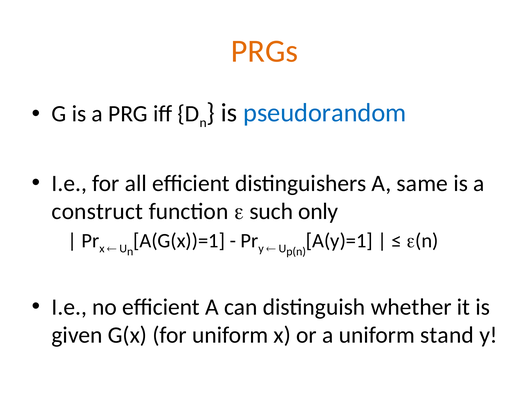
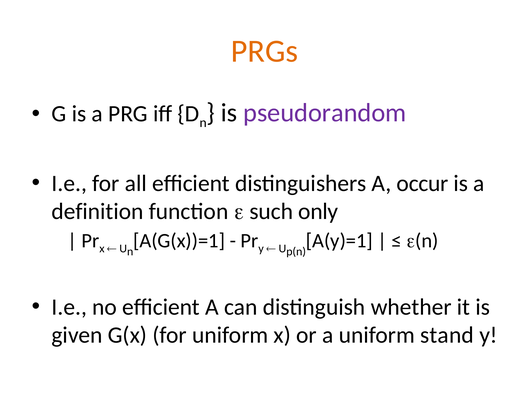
pseudorandom colour: blue -> purple (325, 113)
same: same -> occur (422, 184)
construct: construct -> definition (97, 212)
